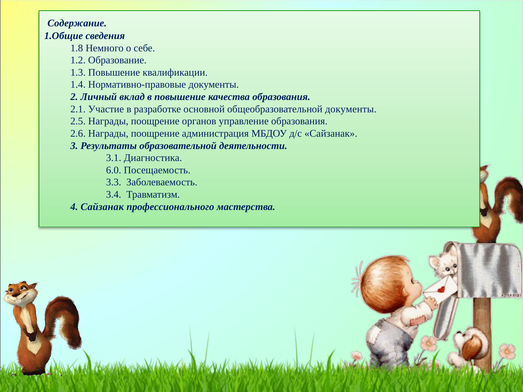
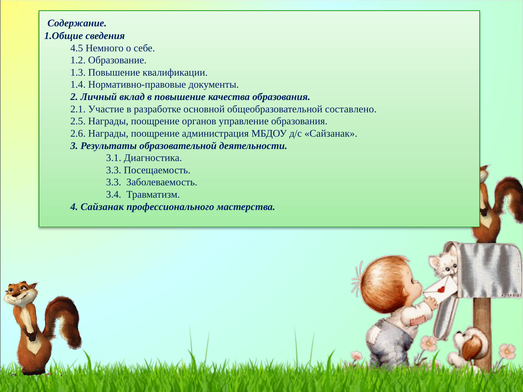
1.8: 1.8 -> 4.5 (77, 48)
общеобразовательной документы: документы -> составлено (351, 109)
6.0: 6.0 -> 3.3 (114, 170)
